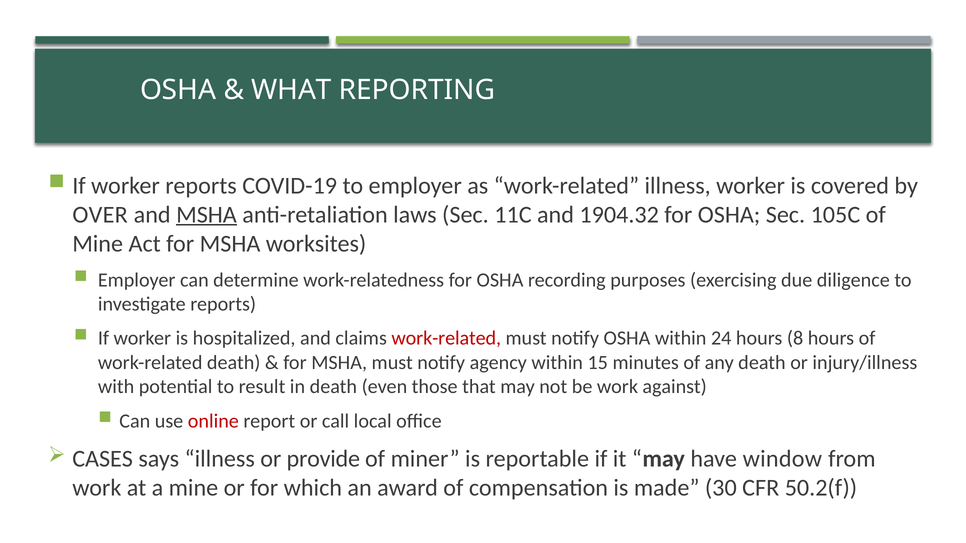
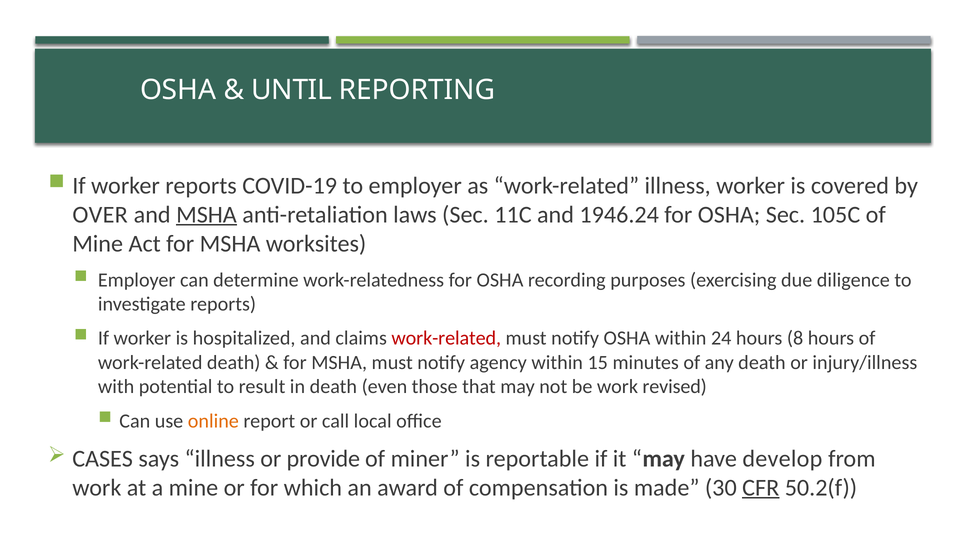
WHAT: WHAT -> UNTIL (292, 90)
1904.32: 1904.32 -> 1946.24 (619, 215)
against: against -> revised (675, 387)
online colour: red -> orange (213, 421)
window: window -> develop (782, 459)
CFR underline: none -> present (761, 488)
